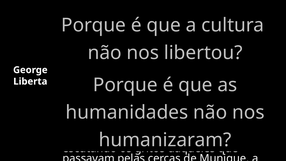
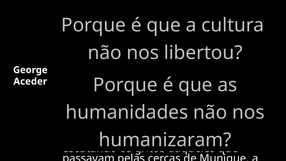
Liberta: Liberta -> Aceder (30, 81)
